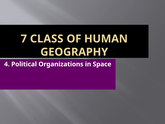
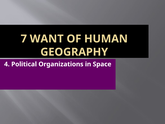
CLASS: CLASS -> WANT (47, 39)
